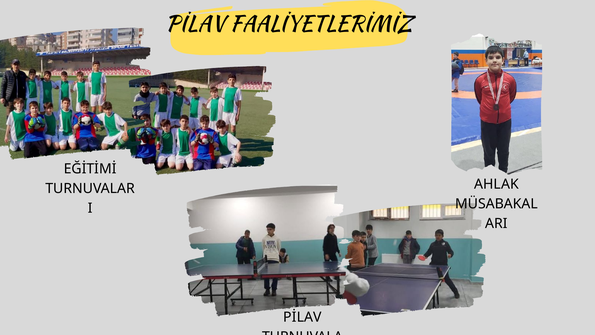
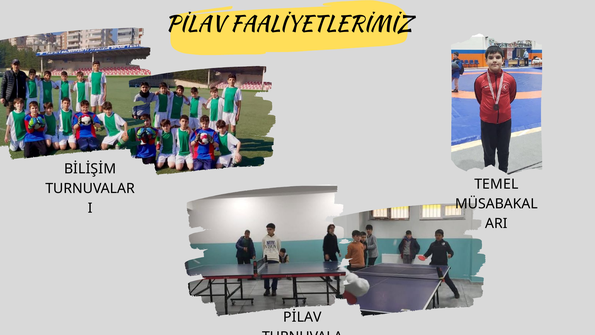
EĞİTİMİ: EĞİTİMİ -> BİLİŞİM (90, 169)
AHLAK: AHLAK -> TEMEL (496, 184)
